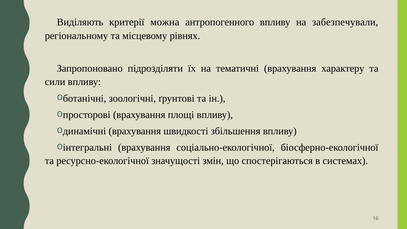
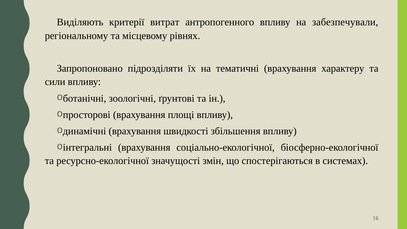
можна: можна -> витрат (165, 22)
